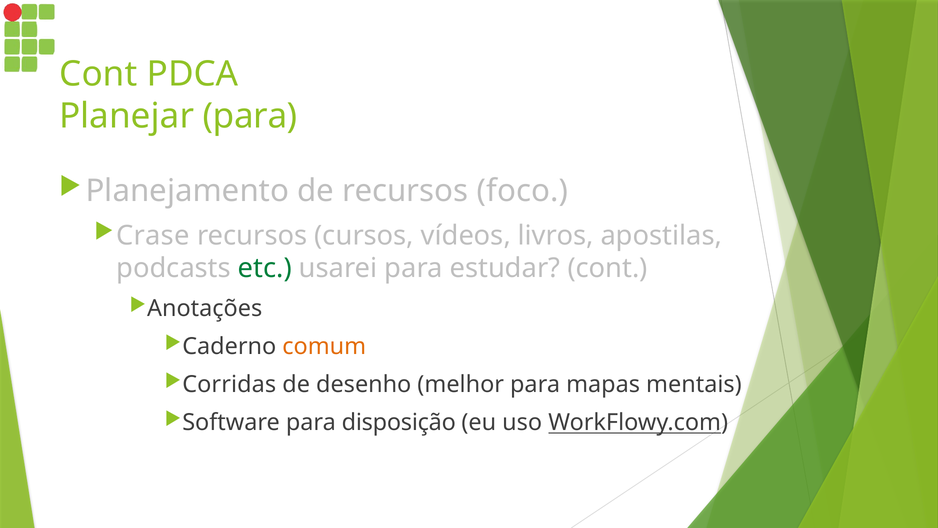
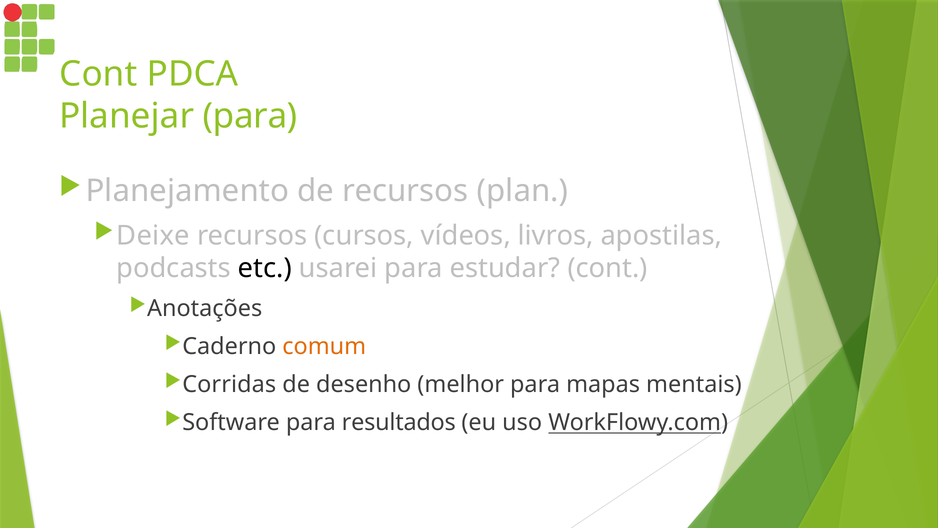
foco: foco -> plan (523, 191)
Crase: Crase -> Deixe (153, 235)
etc colour: green -> black (265, 268)
disposição: disposição -> resultados (399, 422)
